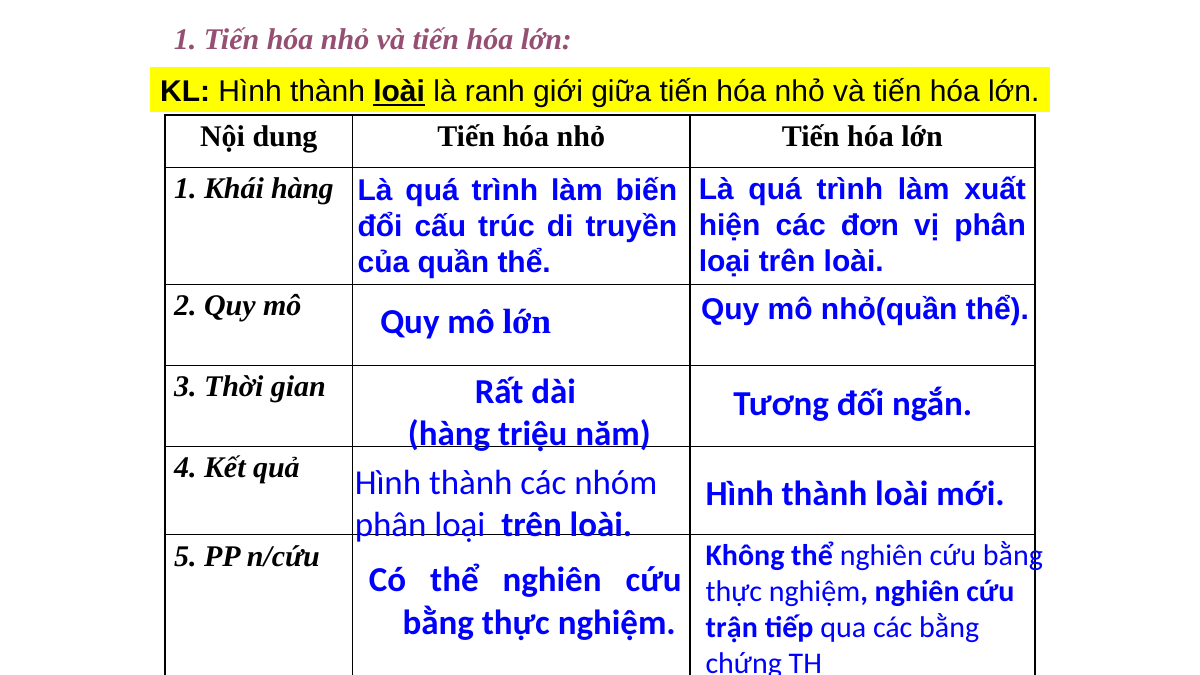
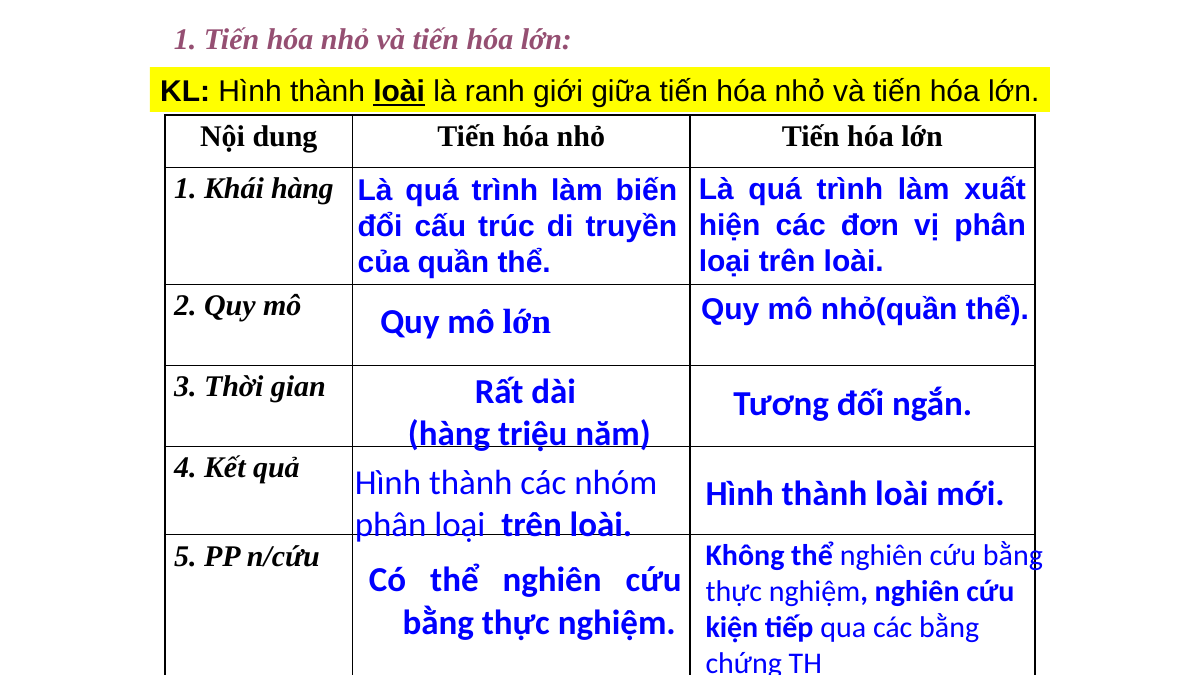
trận: trận -> kiện (732, 628)
